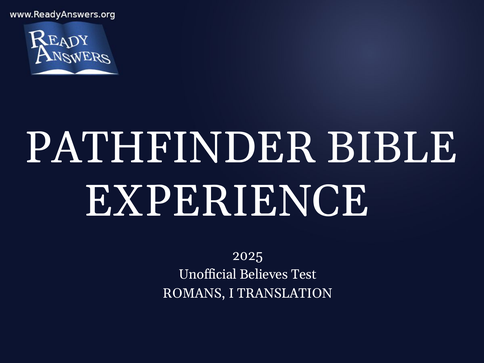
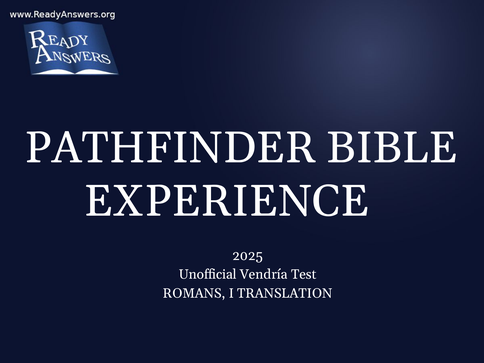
Believes: Believes -> Vendría (264, 275)
